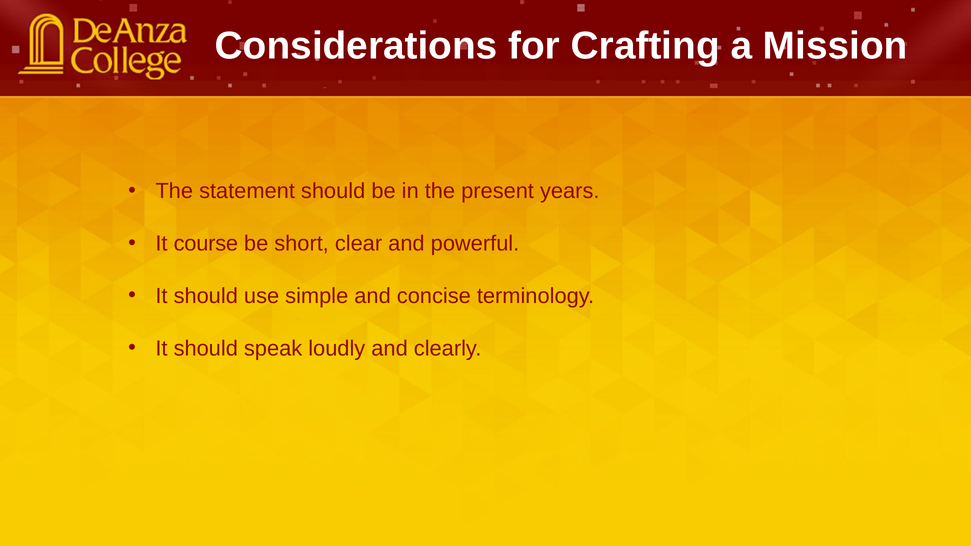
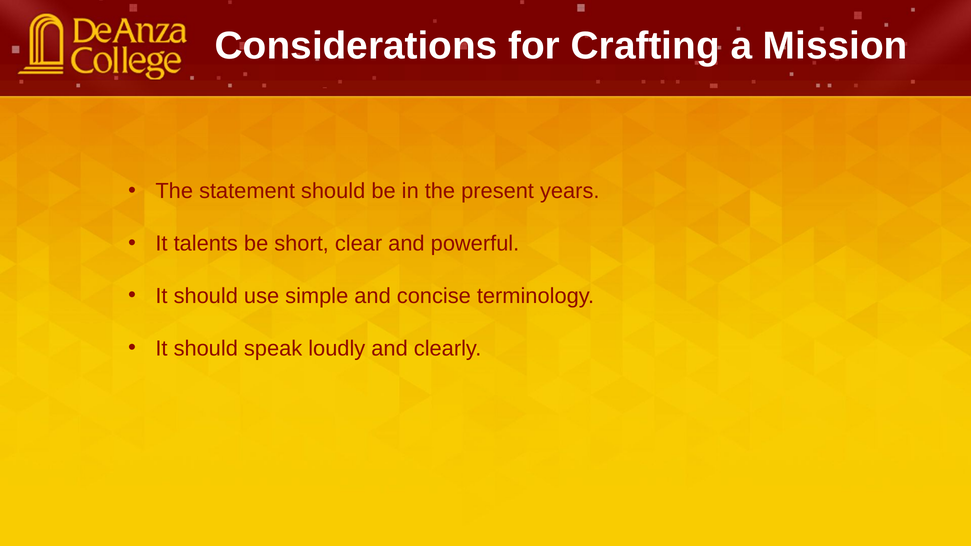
course: course -> talents (206, 244)
